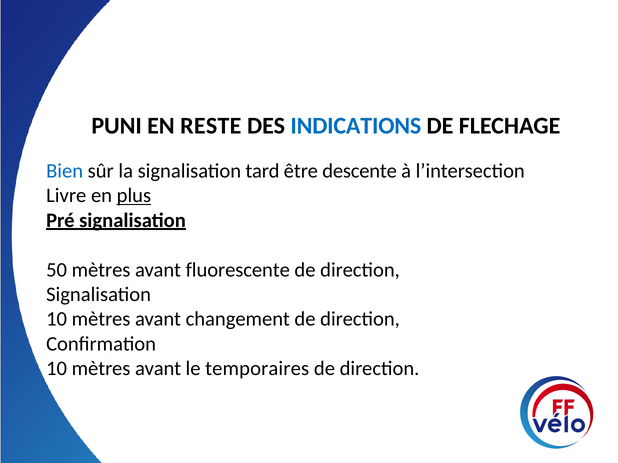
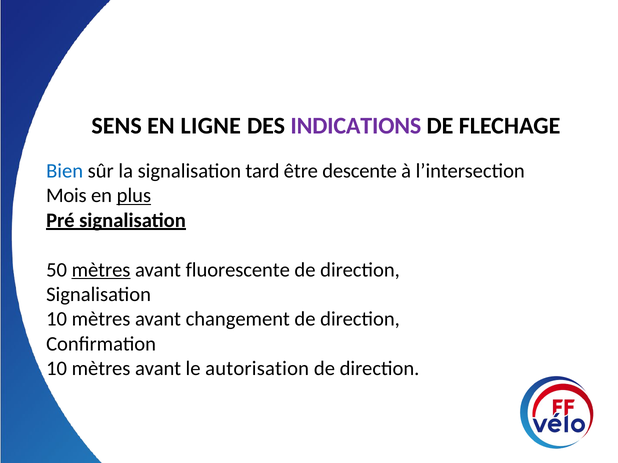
PUNI: PUNI -> SENS (117, 126)
RESTE: RESTE -> LIGNE (211, 126)
INDICATIONS colour: blue -> purple (356, 126)
Livre: Livre -> Mois (66, 196)
mètres underline: none -> present (101, 270)
temporaires: temporaires -> autorisation (257, 369)
